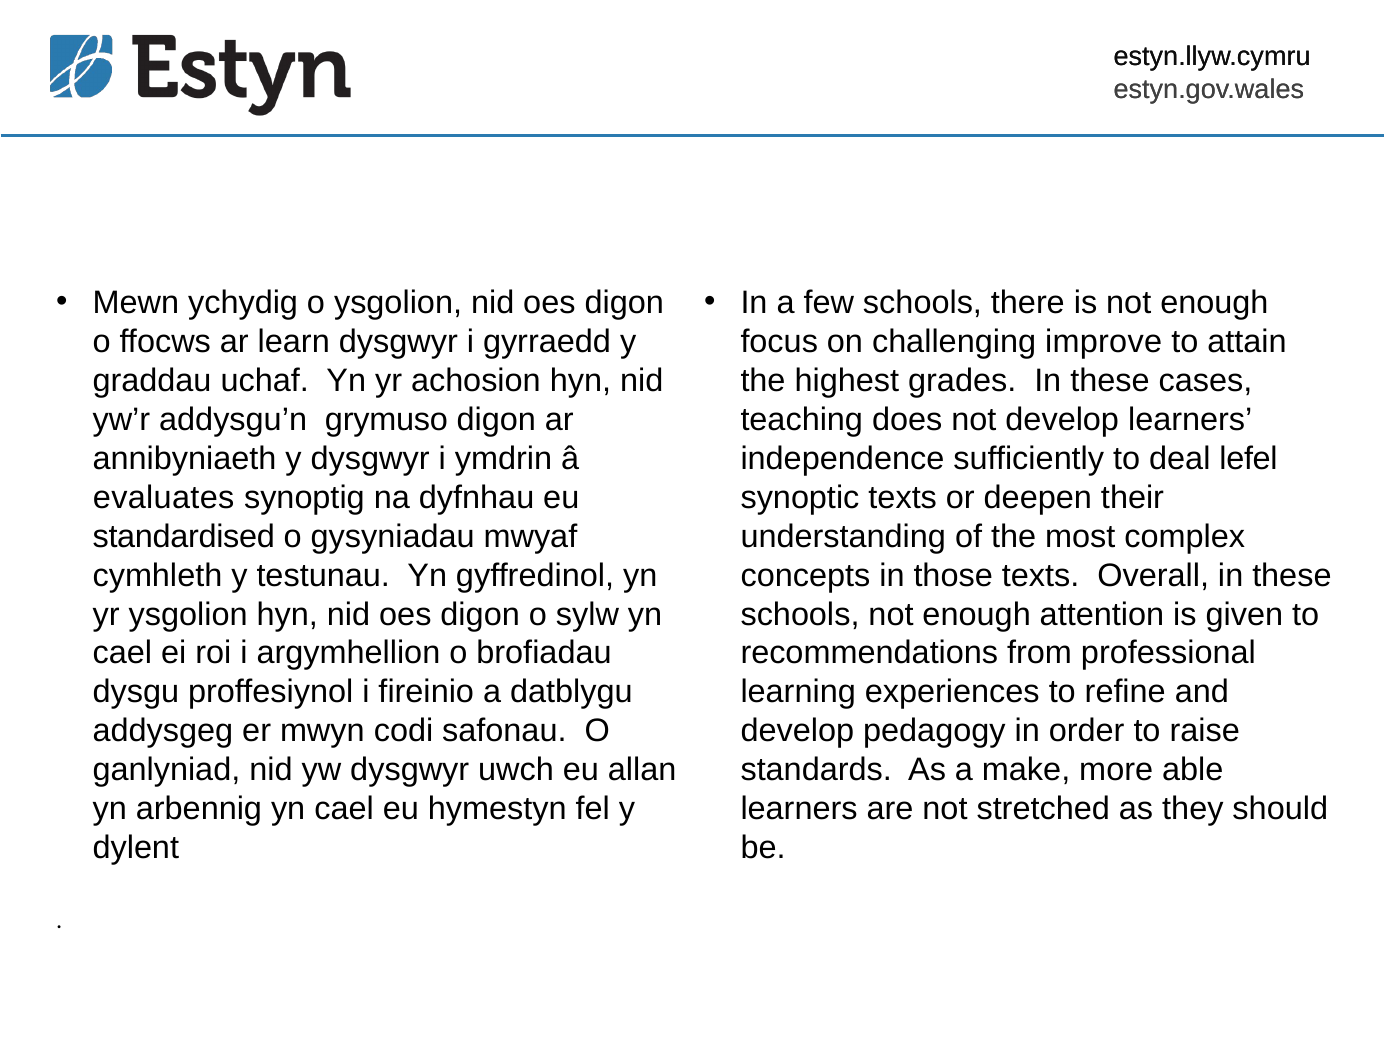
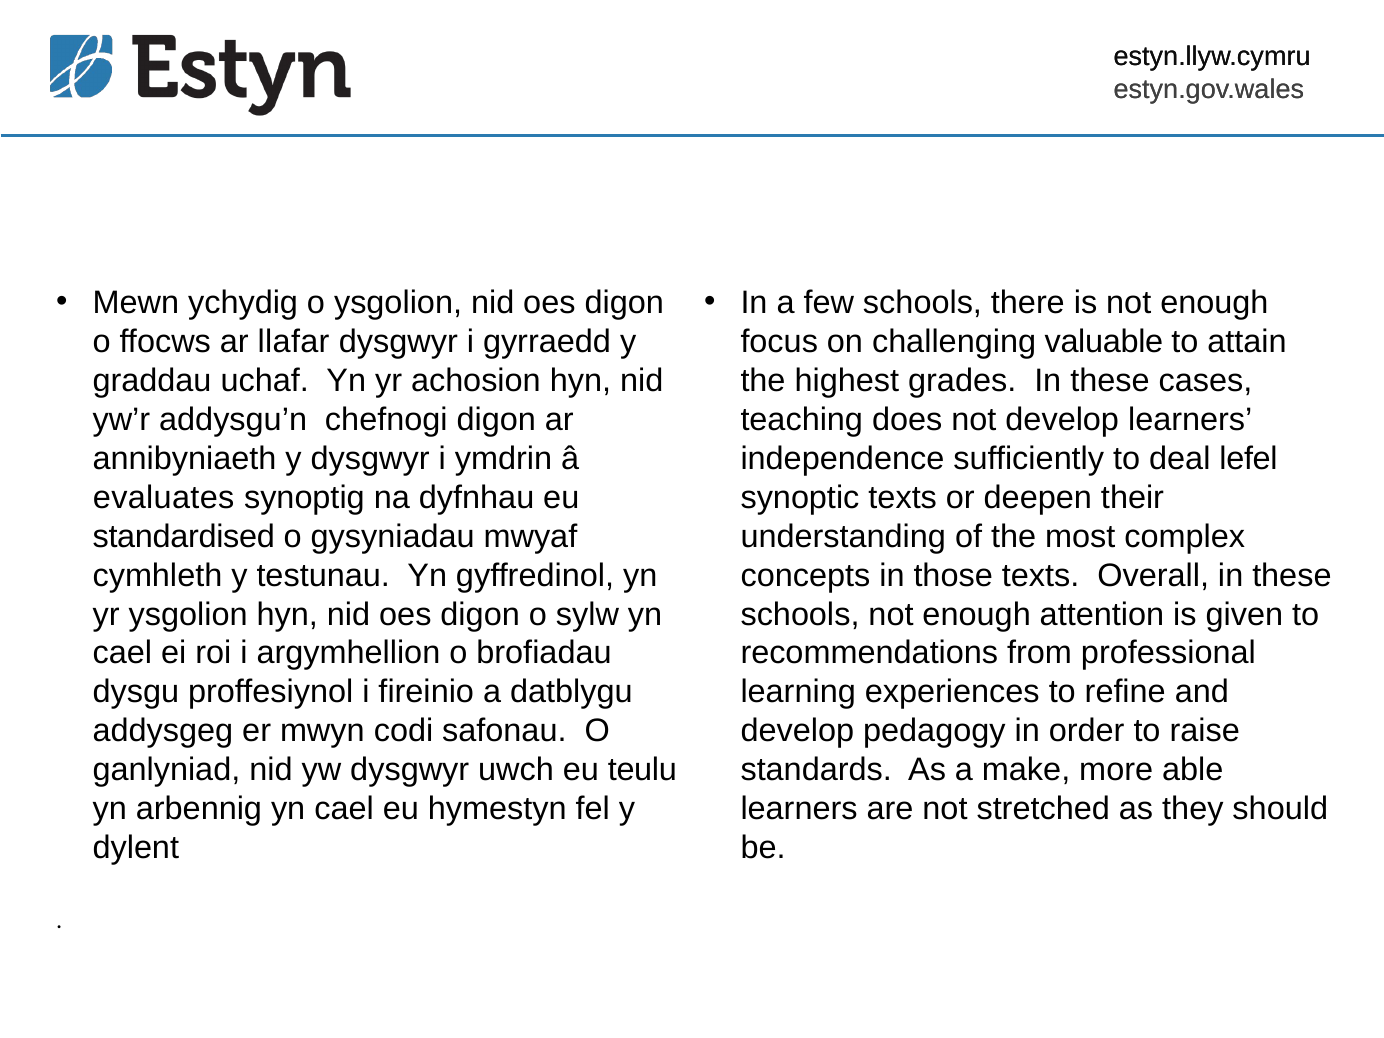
learn: learn -> llafar (294, 342)
improve: improve -> valuable (1104, 342)
grymuso: grymuso -> chefnogi (386, 420)
allan: allan -> teulu (642, 770)
